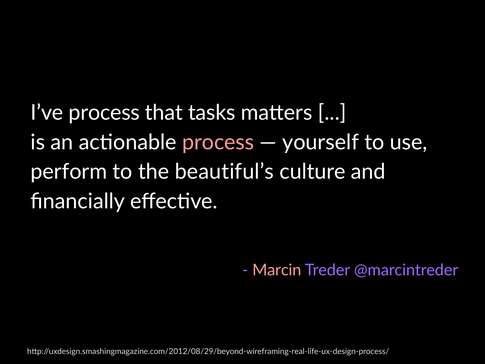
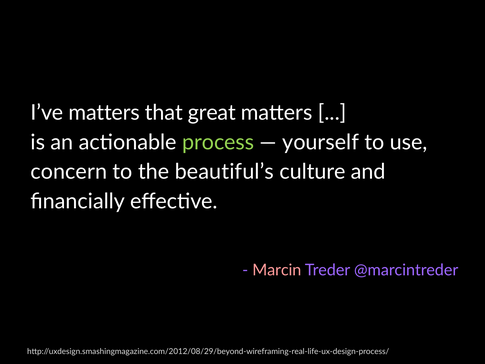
I’ve process: process -> matters (104, 113)
tasks: tasks -> great (212, 113)
process colour: pink -> light green (218, 142)
perform: perform -> concern (69, 172)
